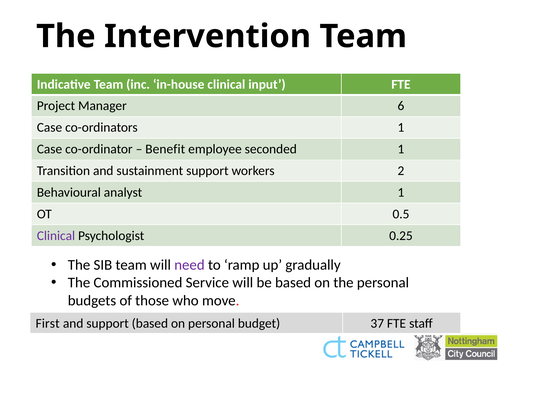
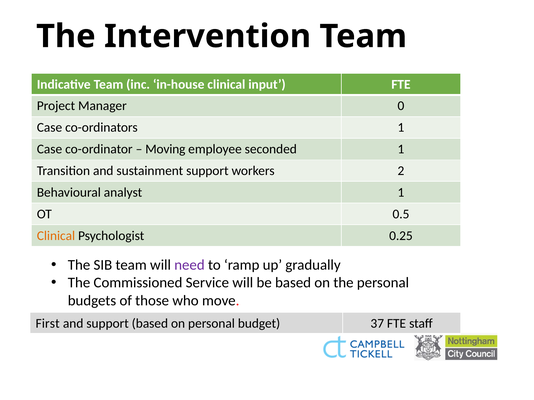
6: 6 -> 0 (401, 106)
Benefit: Benefit -> Moving (165, 149)
Clinical colour: purple -> orange (56, 236)
